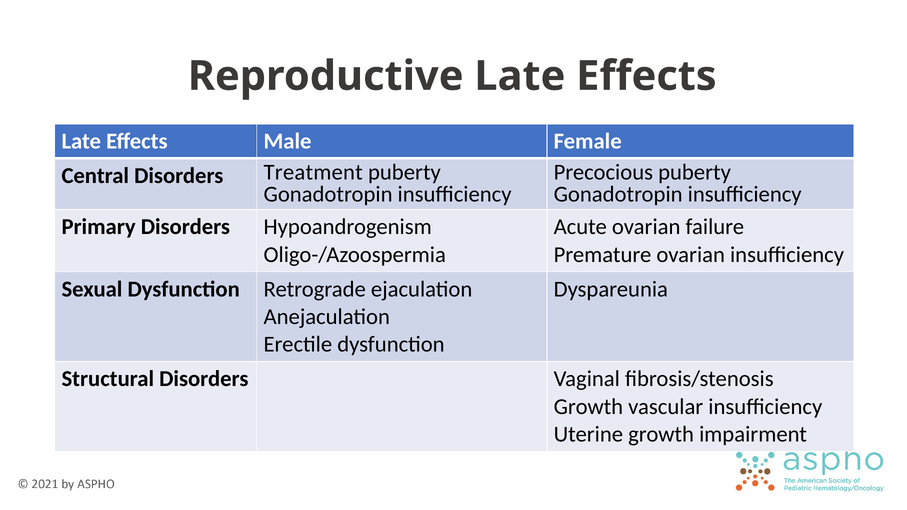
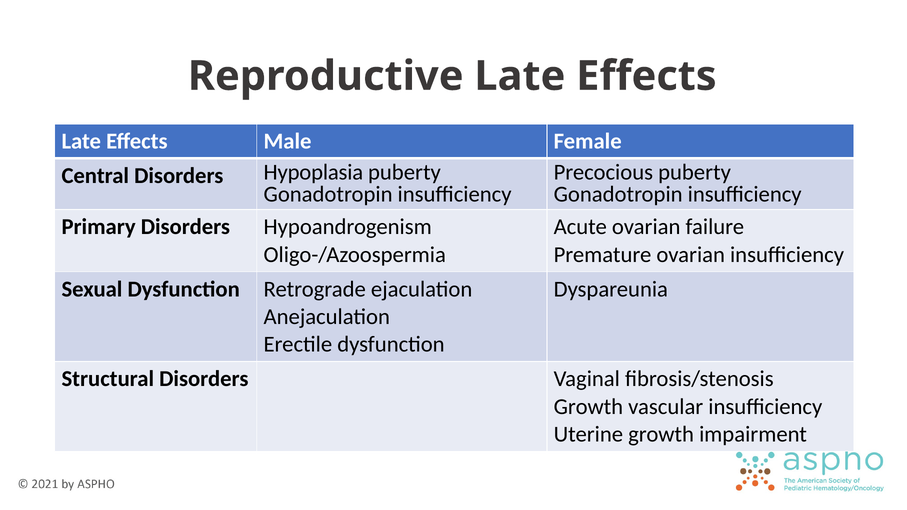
Treatment: Treatment -> Hypoplasia (313, 172)
